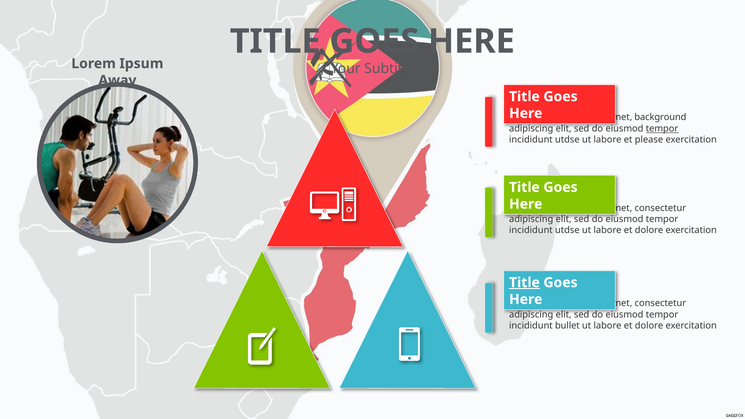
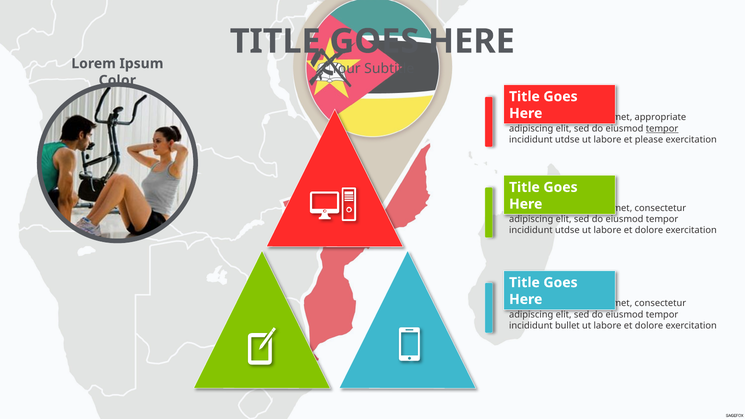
Away: Away -> Color (117, 80)
background: background -> appropriate (660, 117)
Title underline: present -> none (524, 283)
